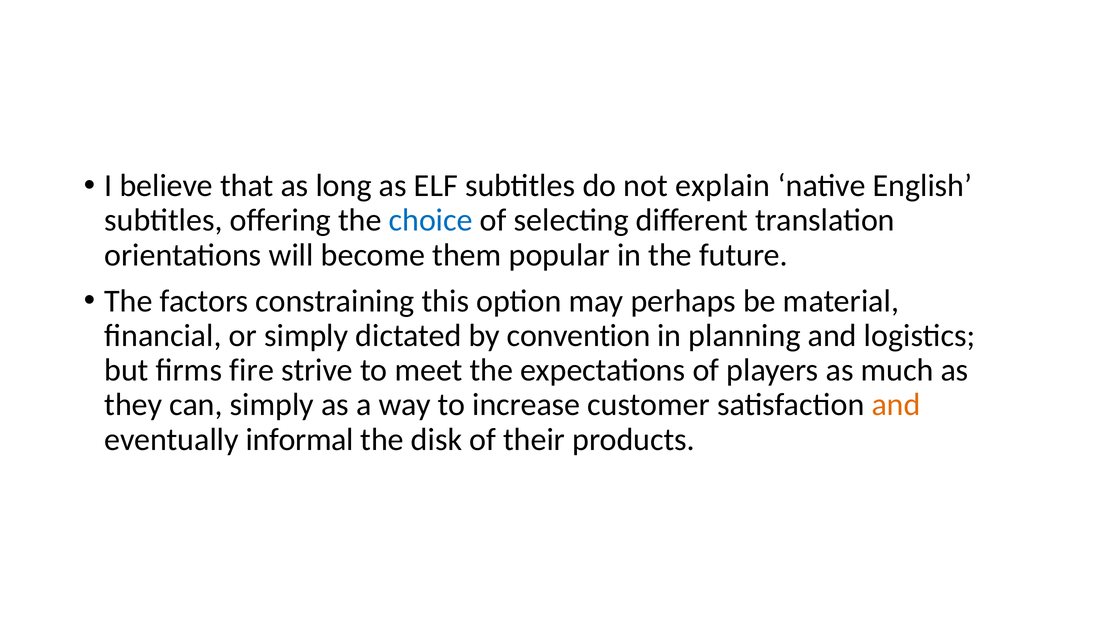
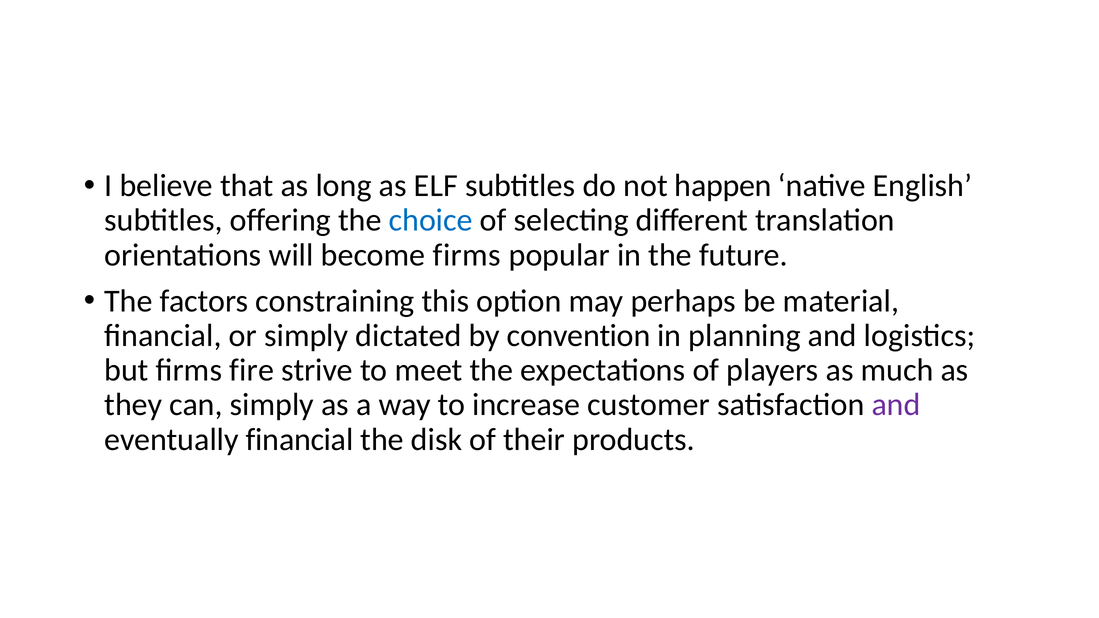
explain: explain -> happen (723, 186)
become them: them -> firms (467, 255)
and colour: orange -> purple (896, 405)
eventually informal: informal -> financial (300, 440)
